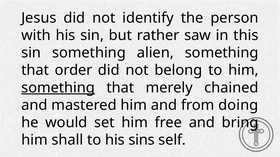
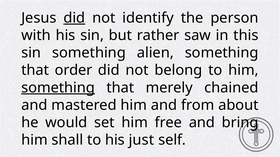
did underline: none -> present (74, 18)
doing: doing -> about (238, 105)
sins: sins -> just (141, 140)
